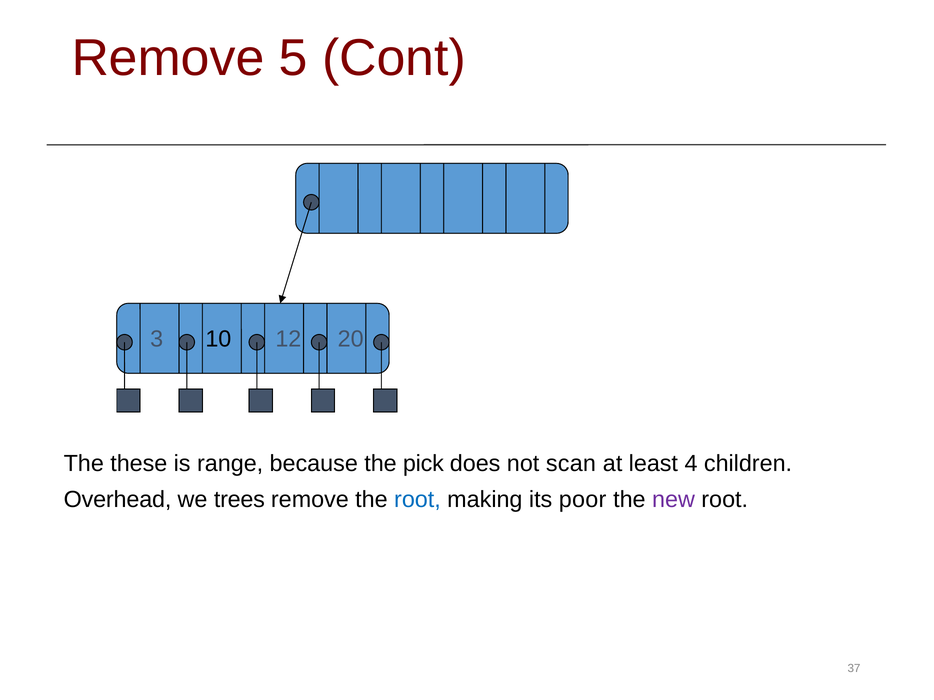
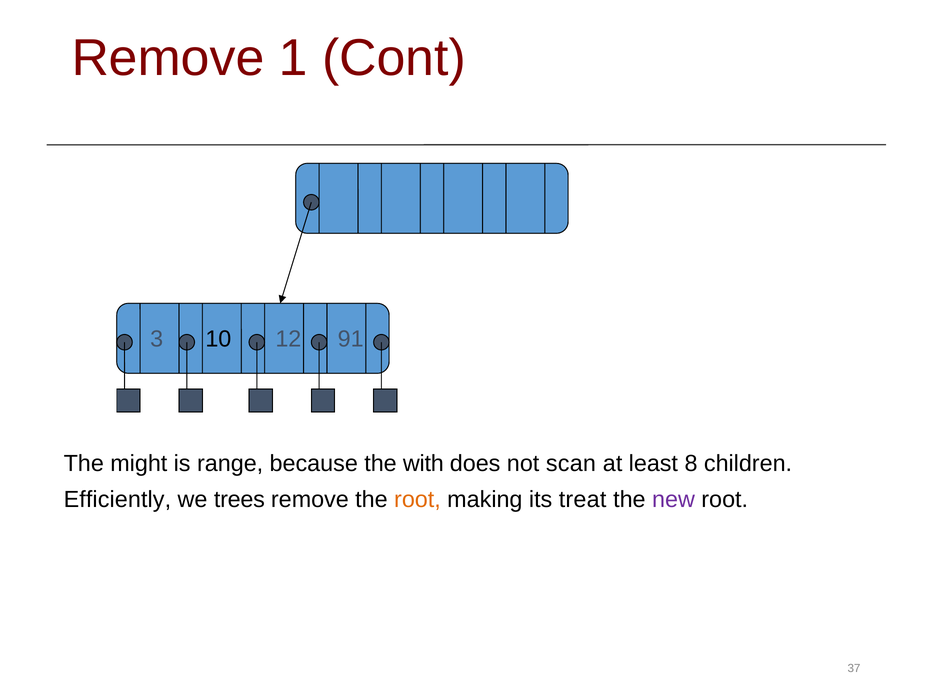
5: 5 -> 1 (293, 58)
20: 20 -> 91 (351, 339)
these: these -> might (139, 464)
pick: pick -> with (423, 464)
4: 4 -> 8 (691, 464)
Overhead: Overhead -> Efficiently (117, 500)
root colour: blue -> orange (417, 500)
poor: poor -> treat (583, 500)
